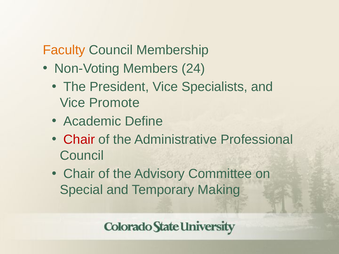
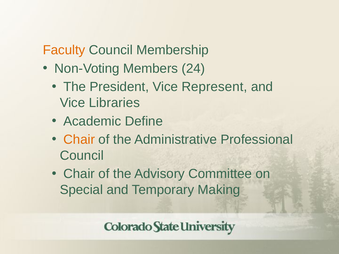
Specialists: Specialists -> Represent (214, 87)
Promote: Promote -> Libraries (114, 103)
Chair colour: red -> orange (79, 140)
